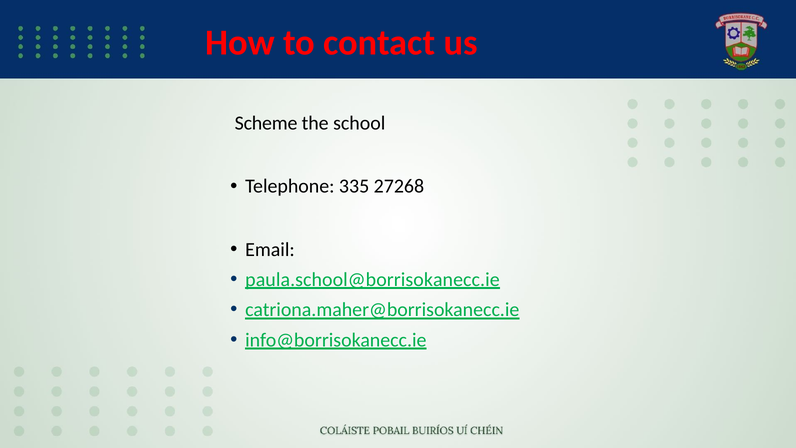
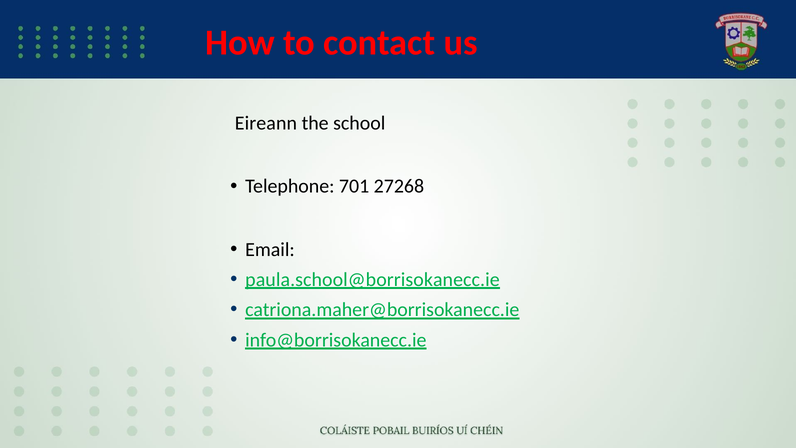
Scheme: Scheme -> Eireann (266, 123)
335: 335 -> 701 (354, 186)
